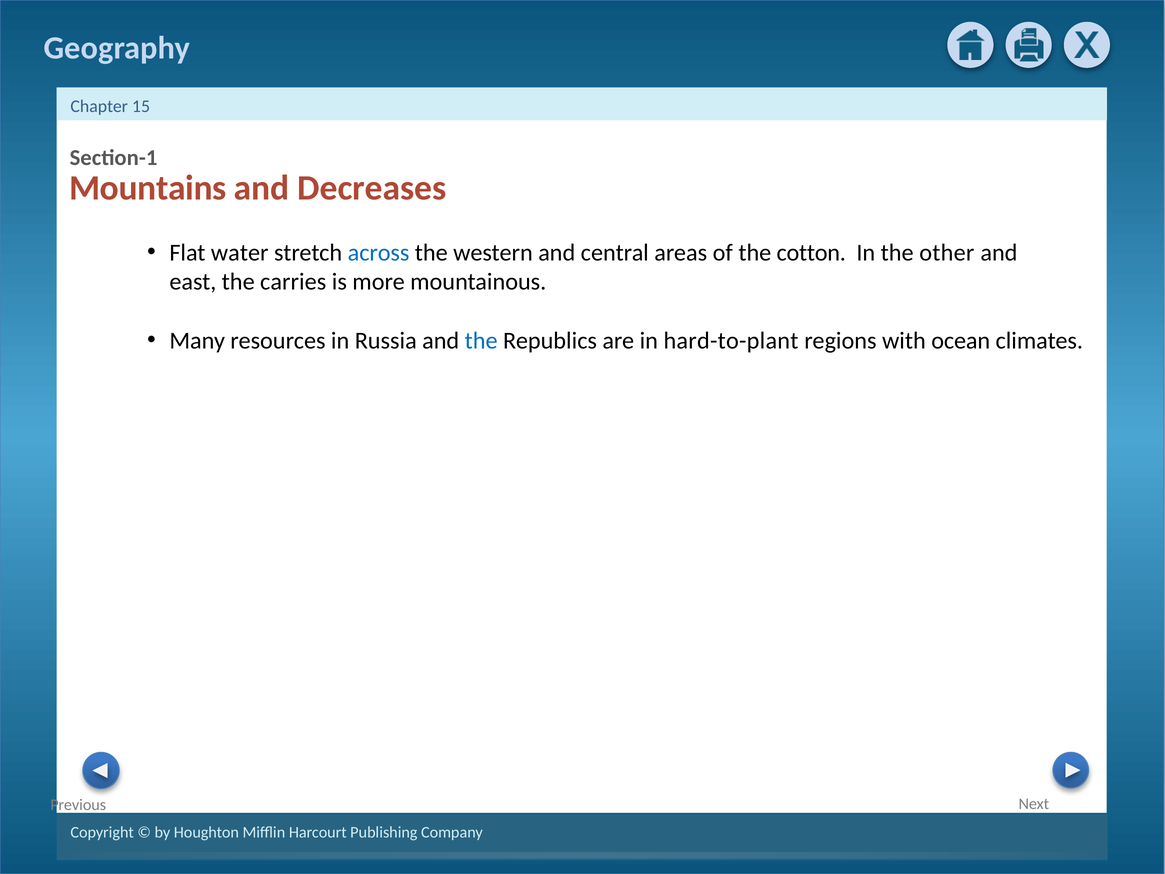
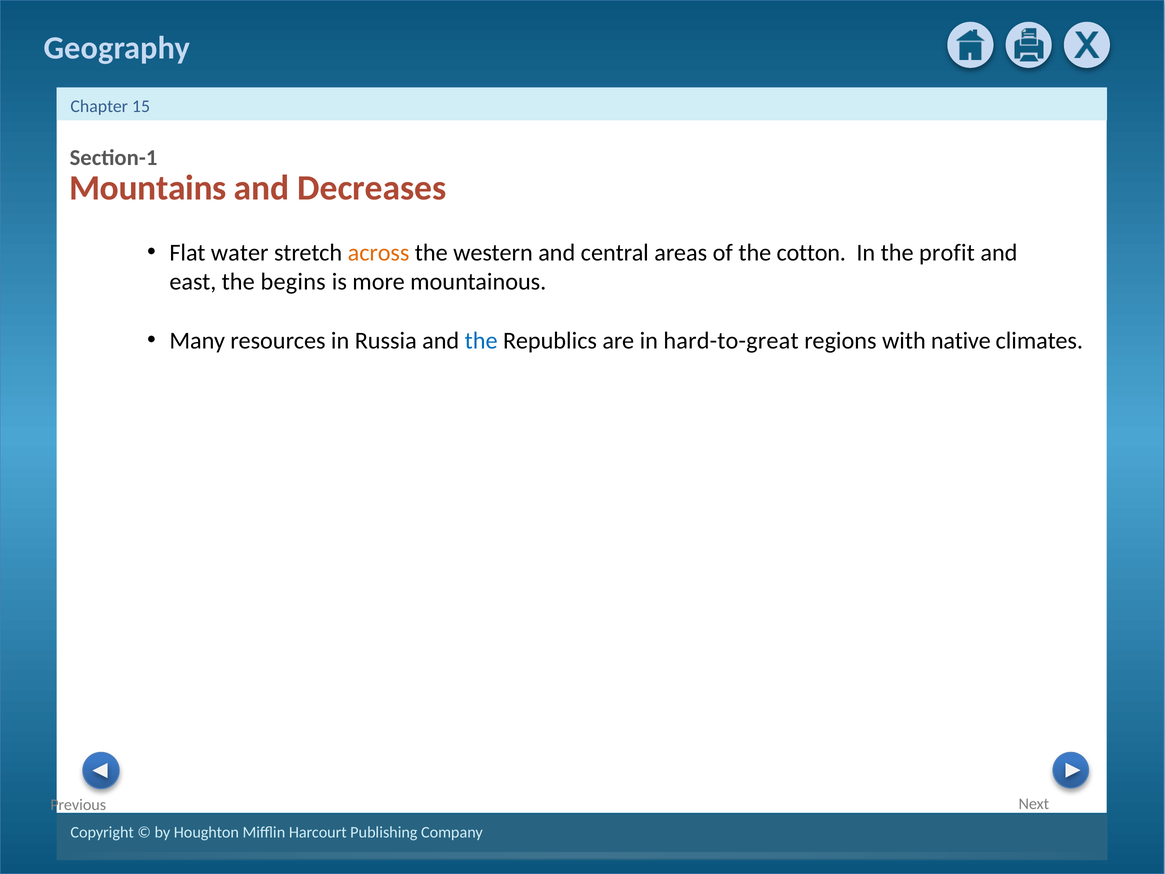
across colour: blue -> orange (379, 253)
other: other -> profit (947, 253)
carries: carries -> begins (293, 282)
hard-to-plant: hard-to-plant -> hard-to-great (731, 341)
ocean: ocean -> native (961, 341)
